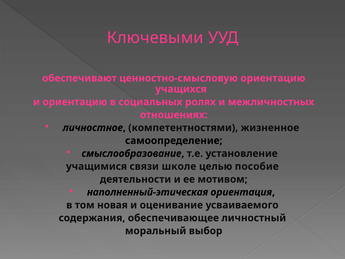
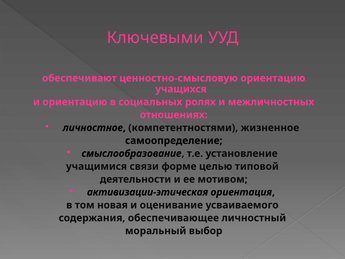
школе: школе -> форме (179, 166)
пособие: пособие -> типовой (257, 166)
наполненный-этическая: наполненный-этическая -> активизации-этическая (148, 192)
